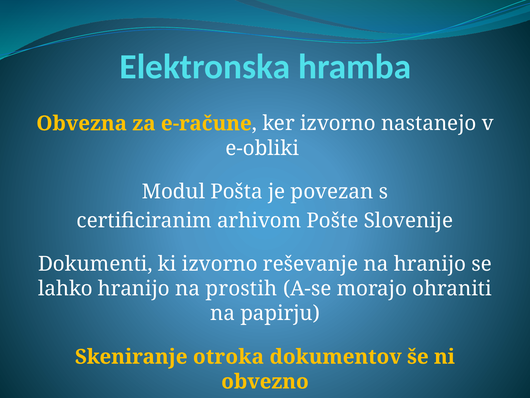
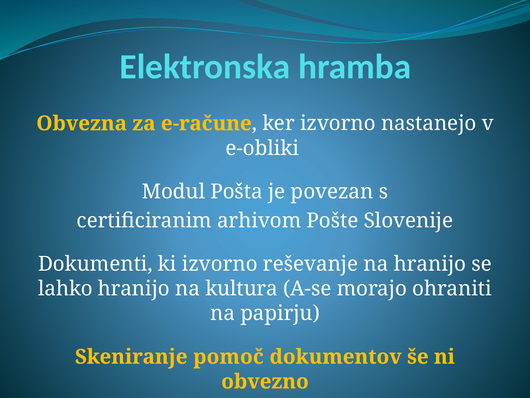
prostih: prostih -> kultura (242, 288)
otroka: otroka -> pomoč (228, 356)
